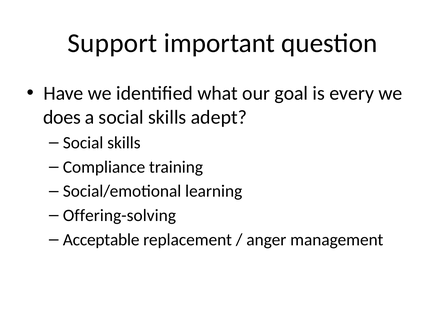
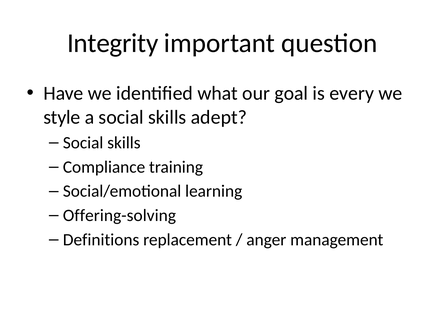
Support: Support -> Integrity (113, 43)
does: does -> style (62, 117)
Acceptable: Acceptable -> Definitions (101, 240)
